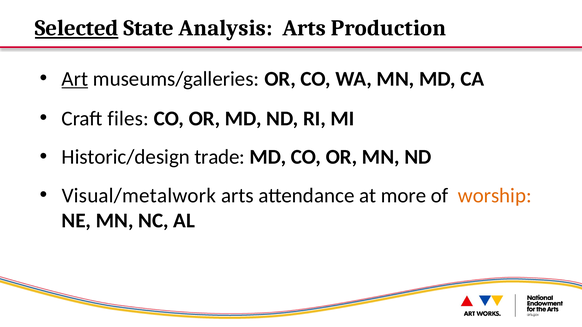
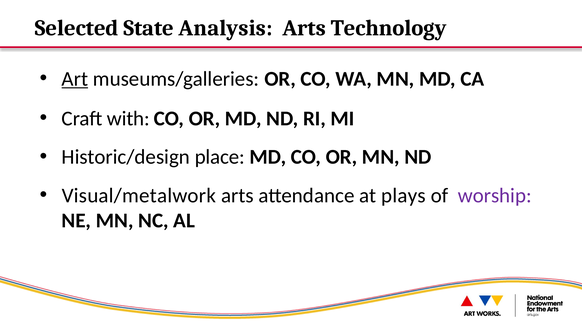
Selected underline: present -> none (77, 28)
Production: Production -> Technology (389, 28)
files: files -> with (128, 119)
trade: trade -> place (220, 157)
more: more -> plays (403, 196)
worship colour: orange -> purple (495, 196)
